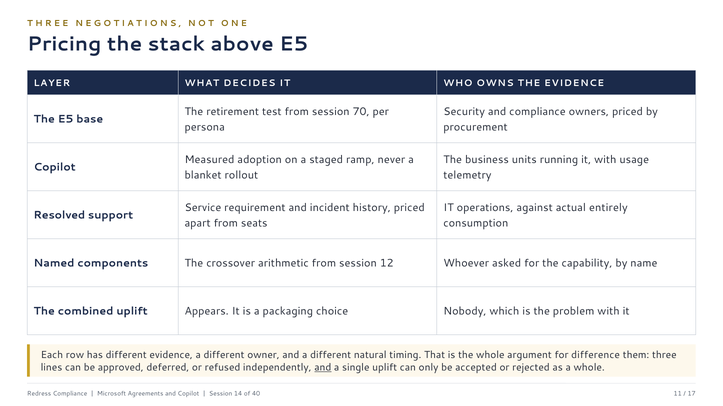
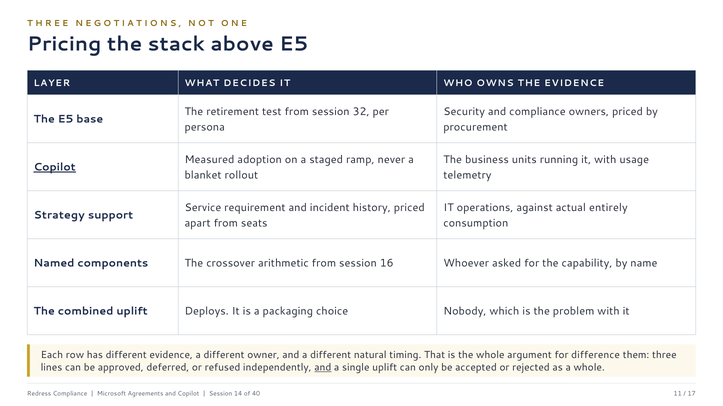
70: 70 -> 32 (361, 112)
Copilot underline: none -> present (55, 168)
Resolved: Resolved -> Strategy (59, 216)
12: 12 -> 16 (387, 264)
Appears: Appears -> Deploys (207, 312)
